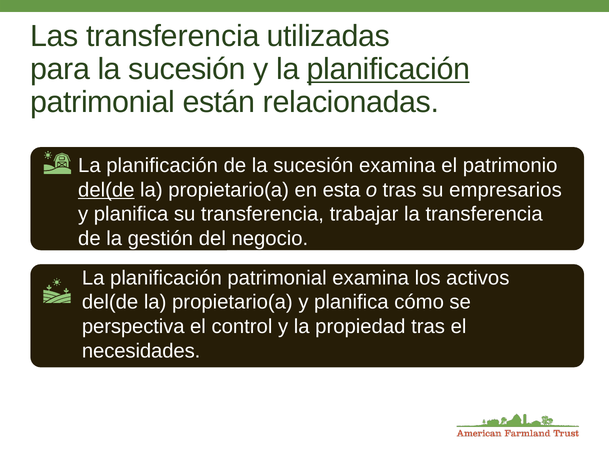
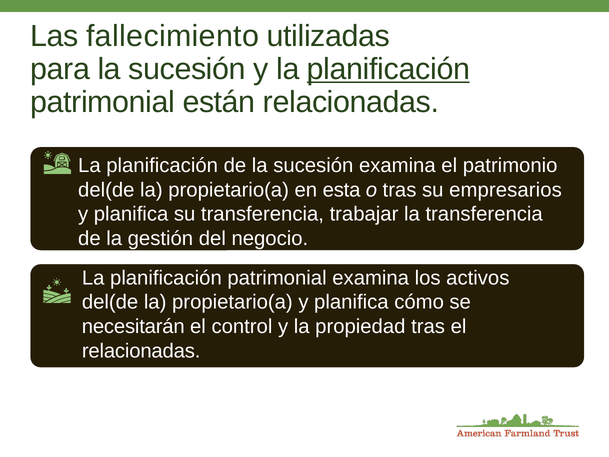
Las transferencia: transferencia -> fallecimiento (173, 36)
del(de underline: present -> none (106, 190)
perspectiva: perspectiva -> necesitarán (133, 326)
necesidades: necesidades -> relacionadas (141, 351)
